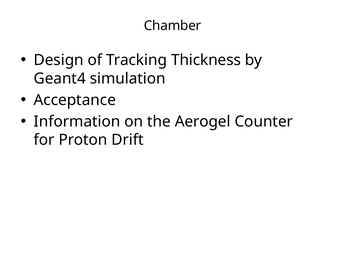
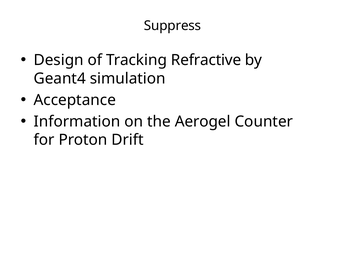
Chamber: Chamber -> Suppress (173, 26)
Thickness: Thickness -> Refractive (206, 60)
